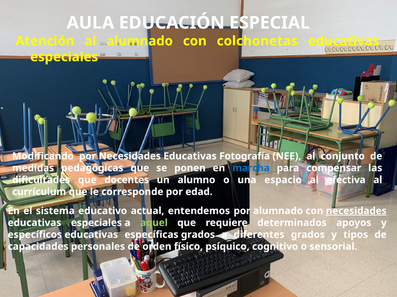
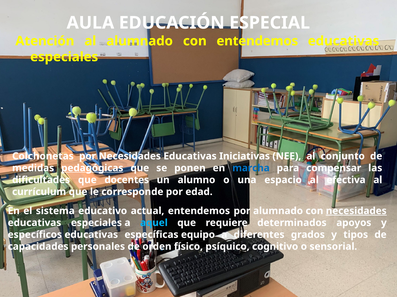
con colchonetas: colchonetas -> entendemos (257, 41)
Modificando: Modificando -> Colchonetas (43, 157)
Fotografía: Fotografía -> Iniciativas (245, 157)
pedagógicas underline: none -> present (92, 168)
aquel colour: light green -> light blue (154, 223)
específicas grados: grados -> equipo (198, 235)
